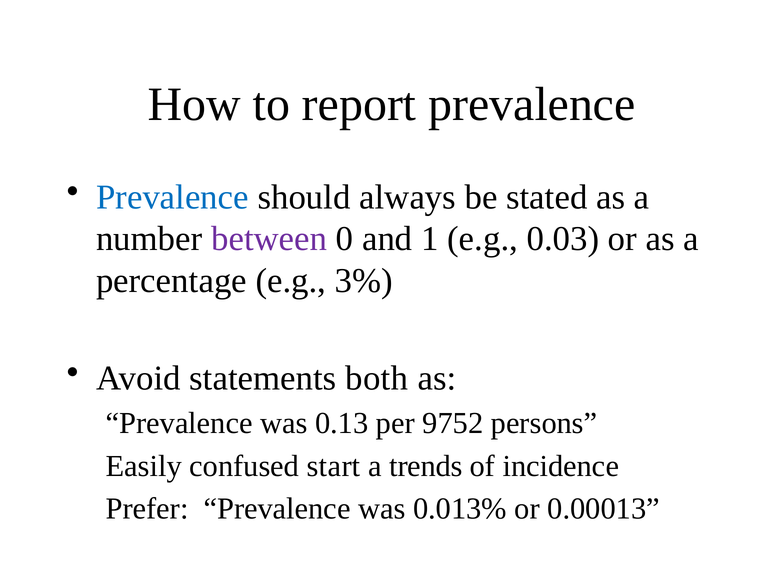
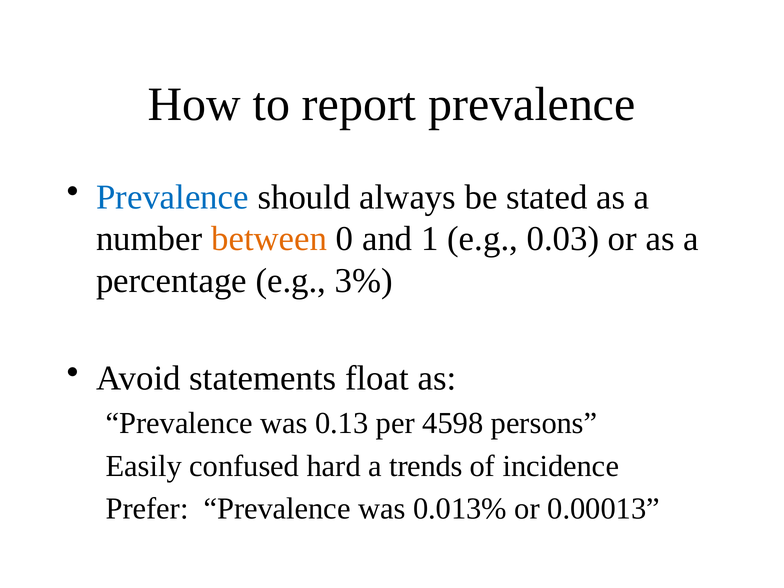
between colour: purple -> orange (269, 239)
both: both -> float (377, 378)
9752: 9752 -> 4598 (453, 423)
start: start -> hard (334, 466)
